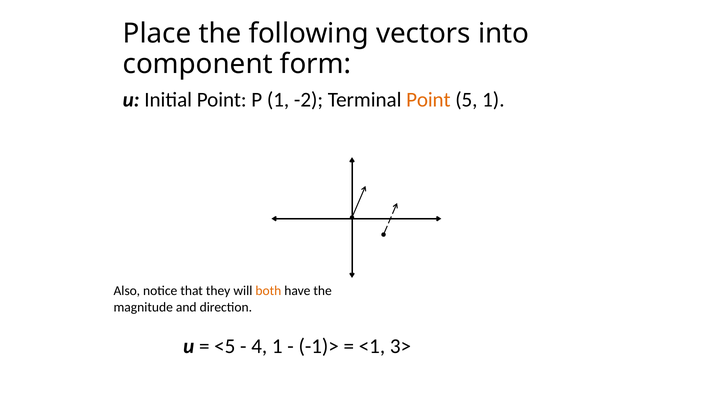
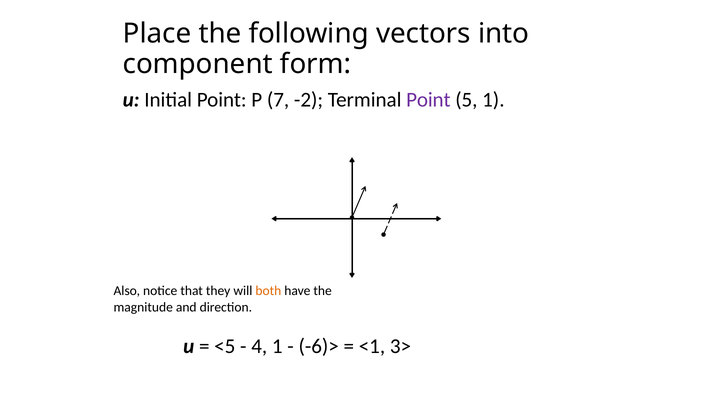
P 1: 1 -> 7 (278, 100)
Point colour: orange -> purple (428, 100)
-1)>: -1)> -> -6)> (319, 346)
